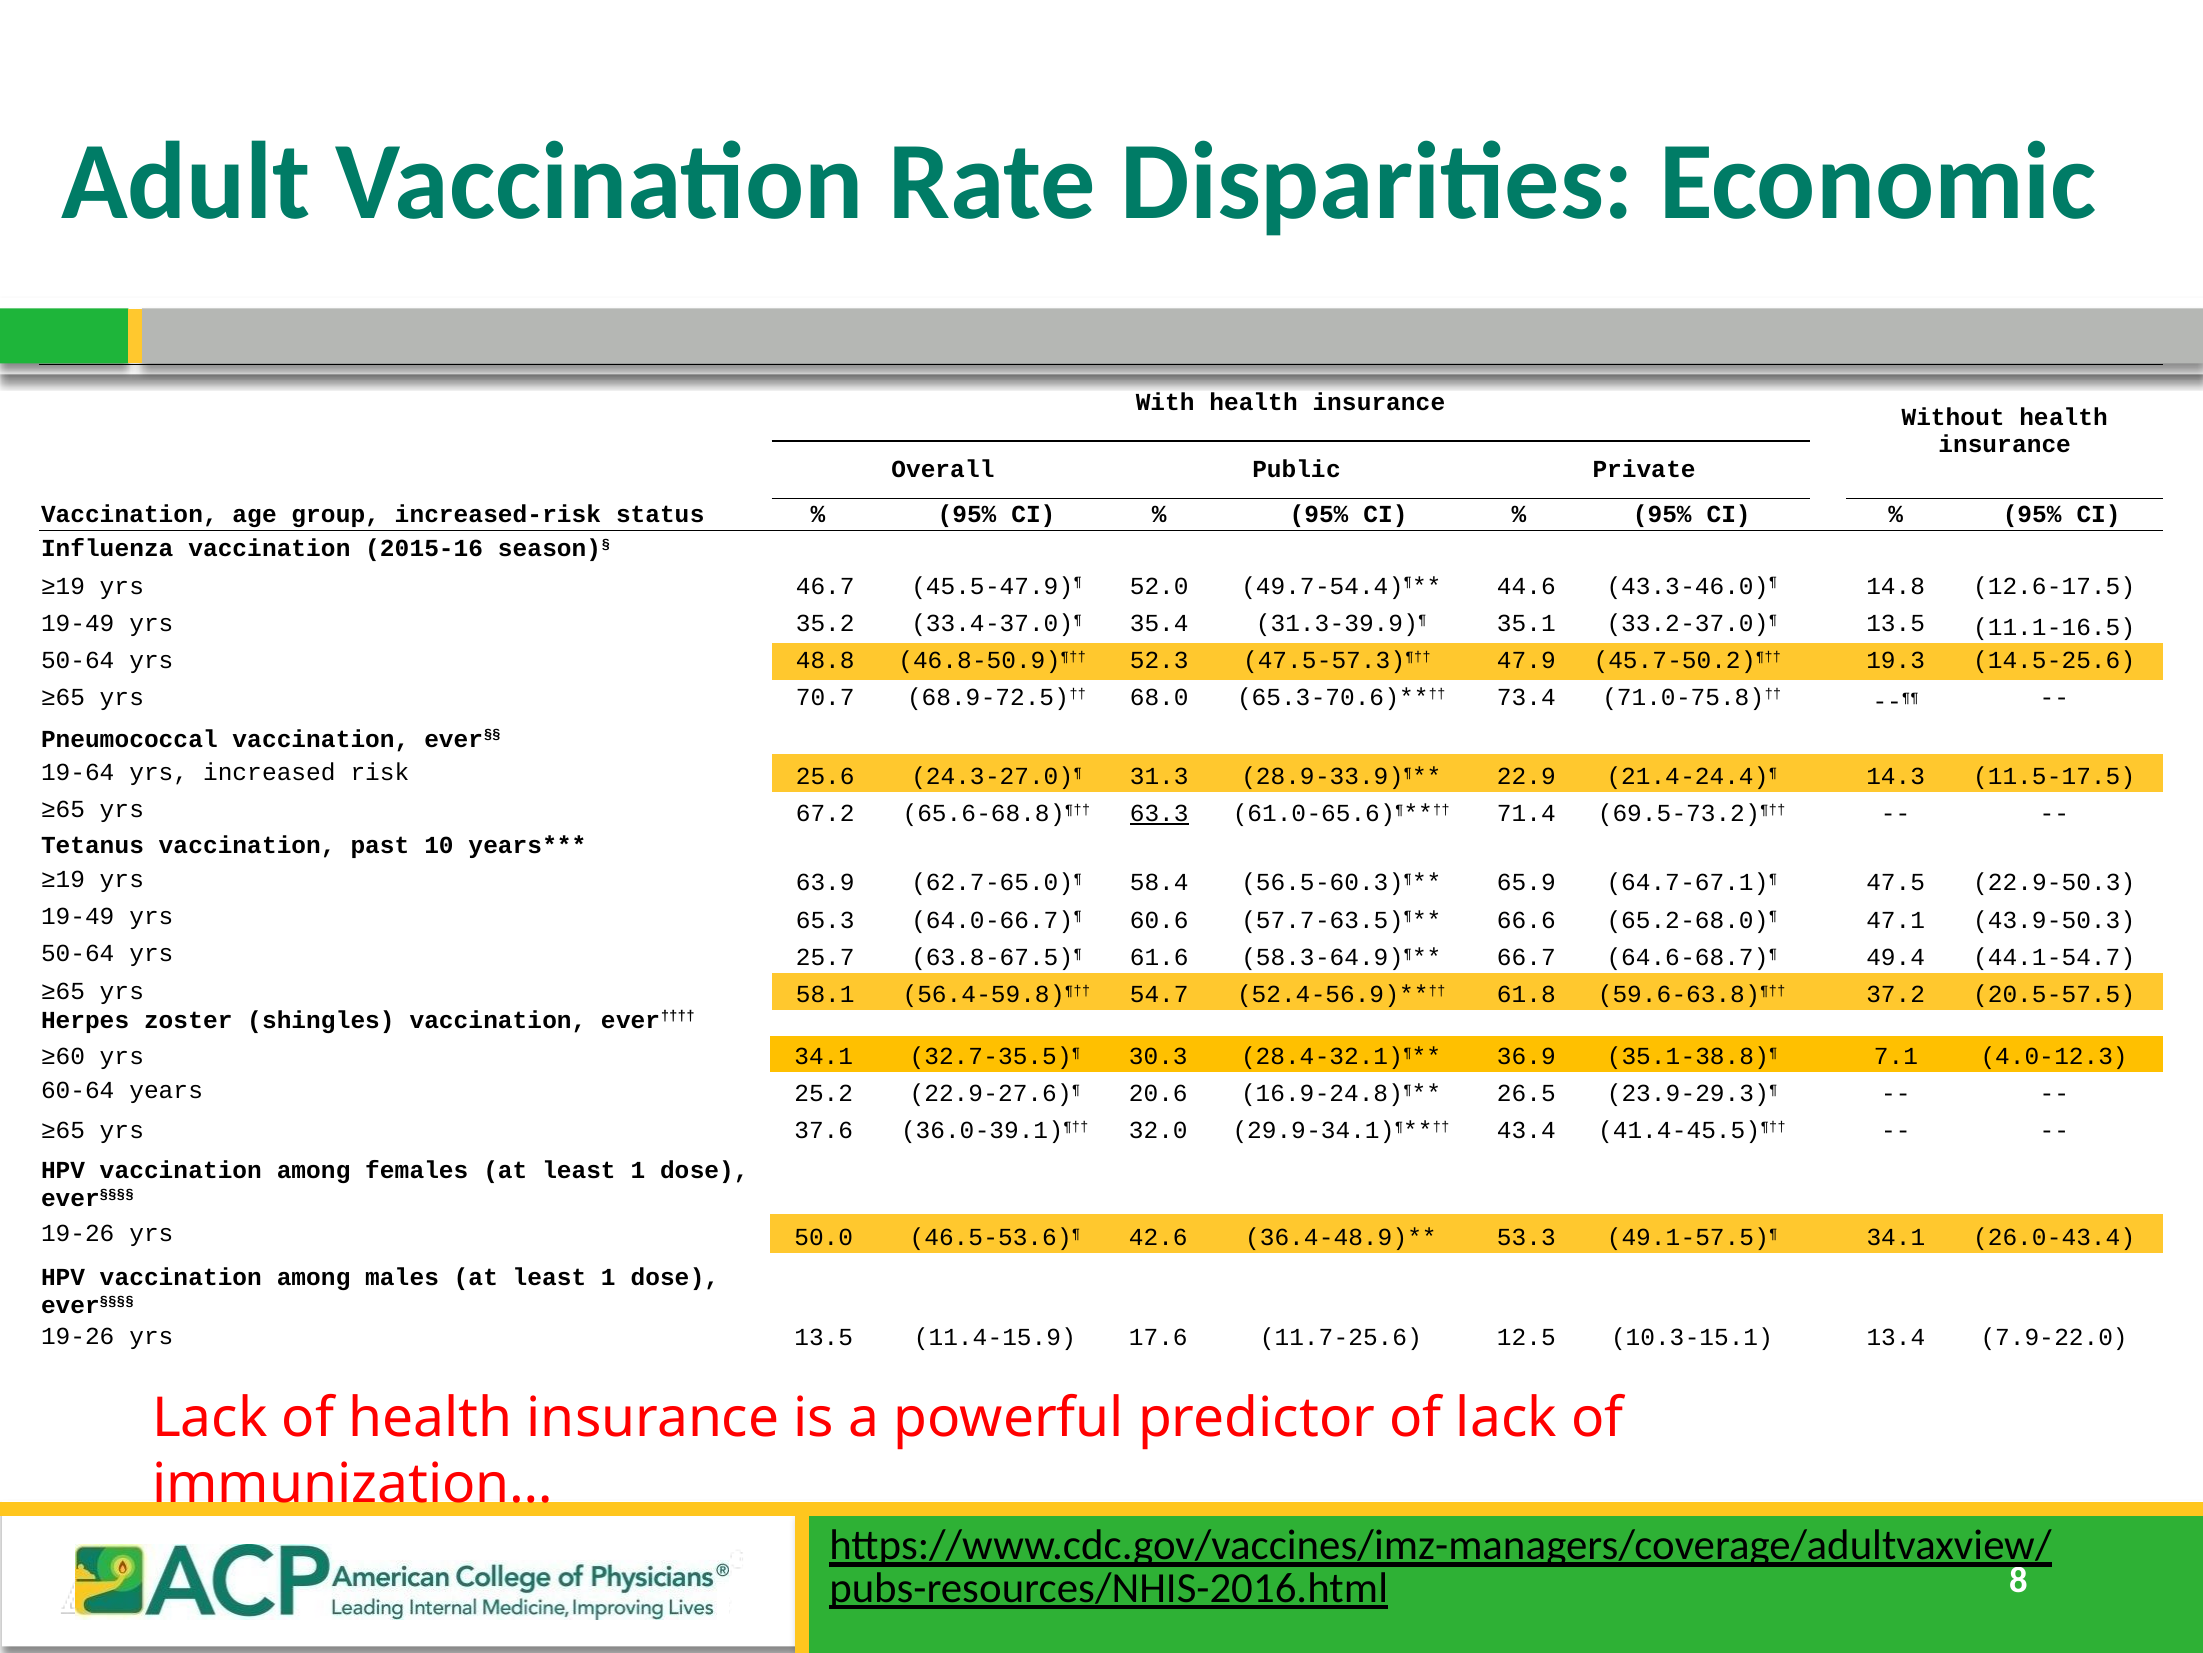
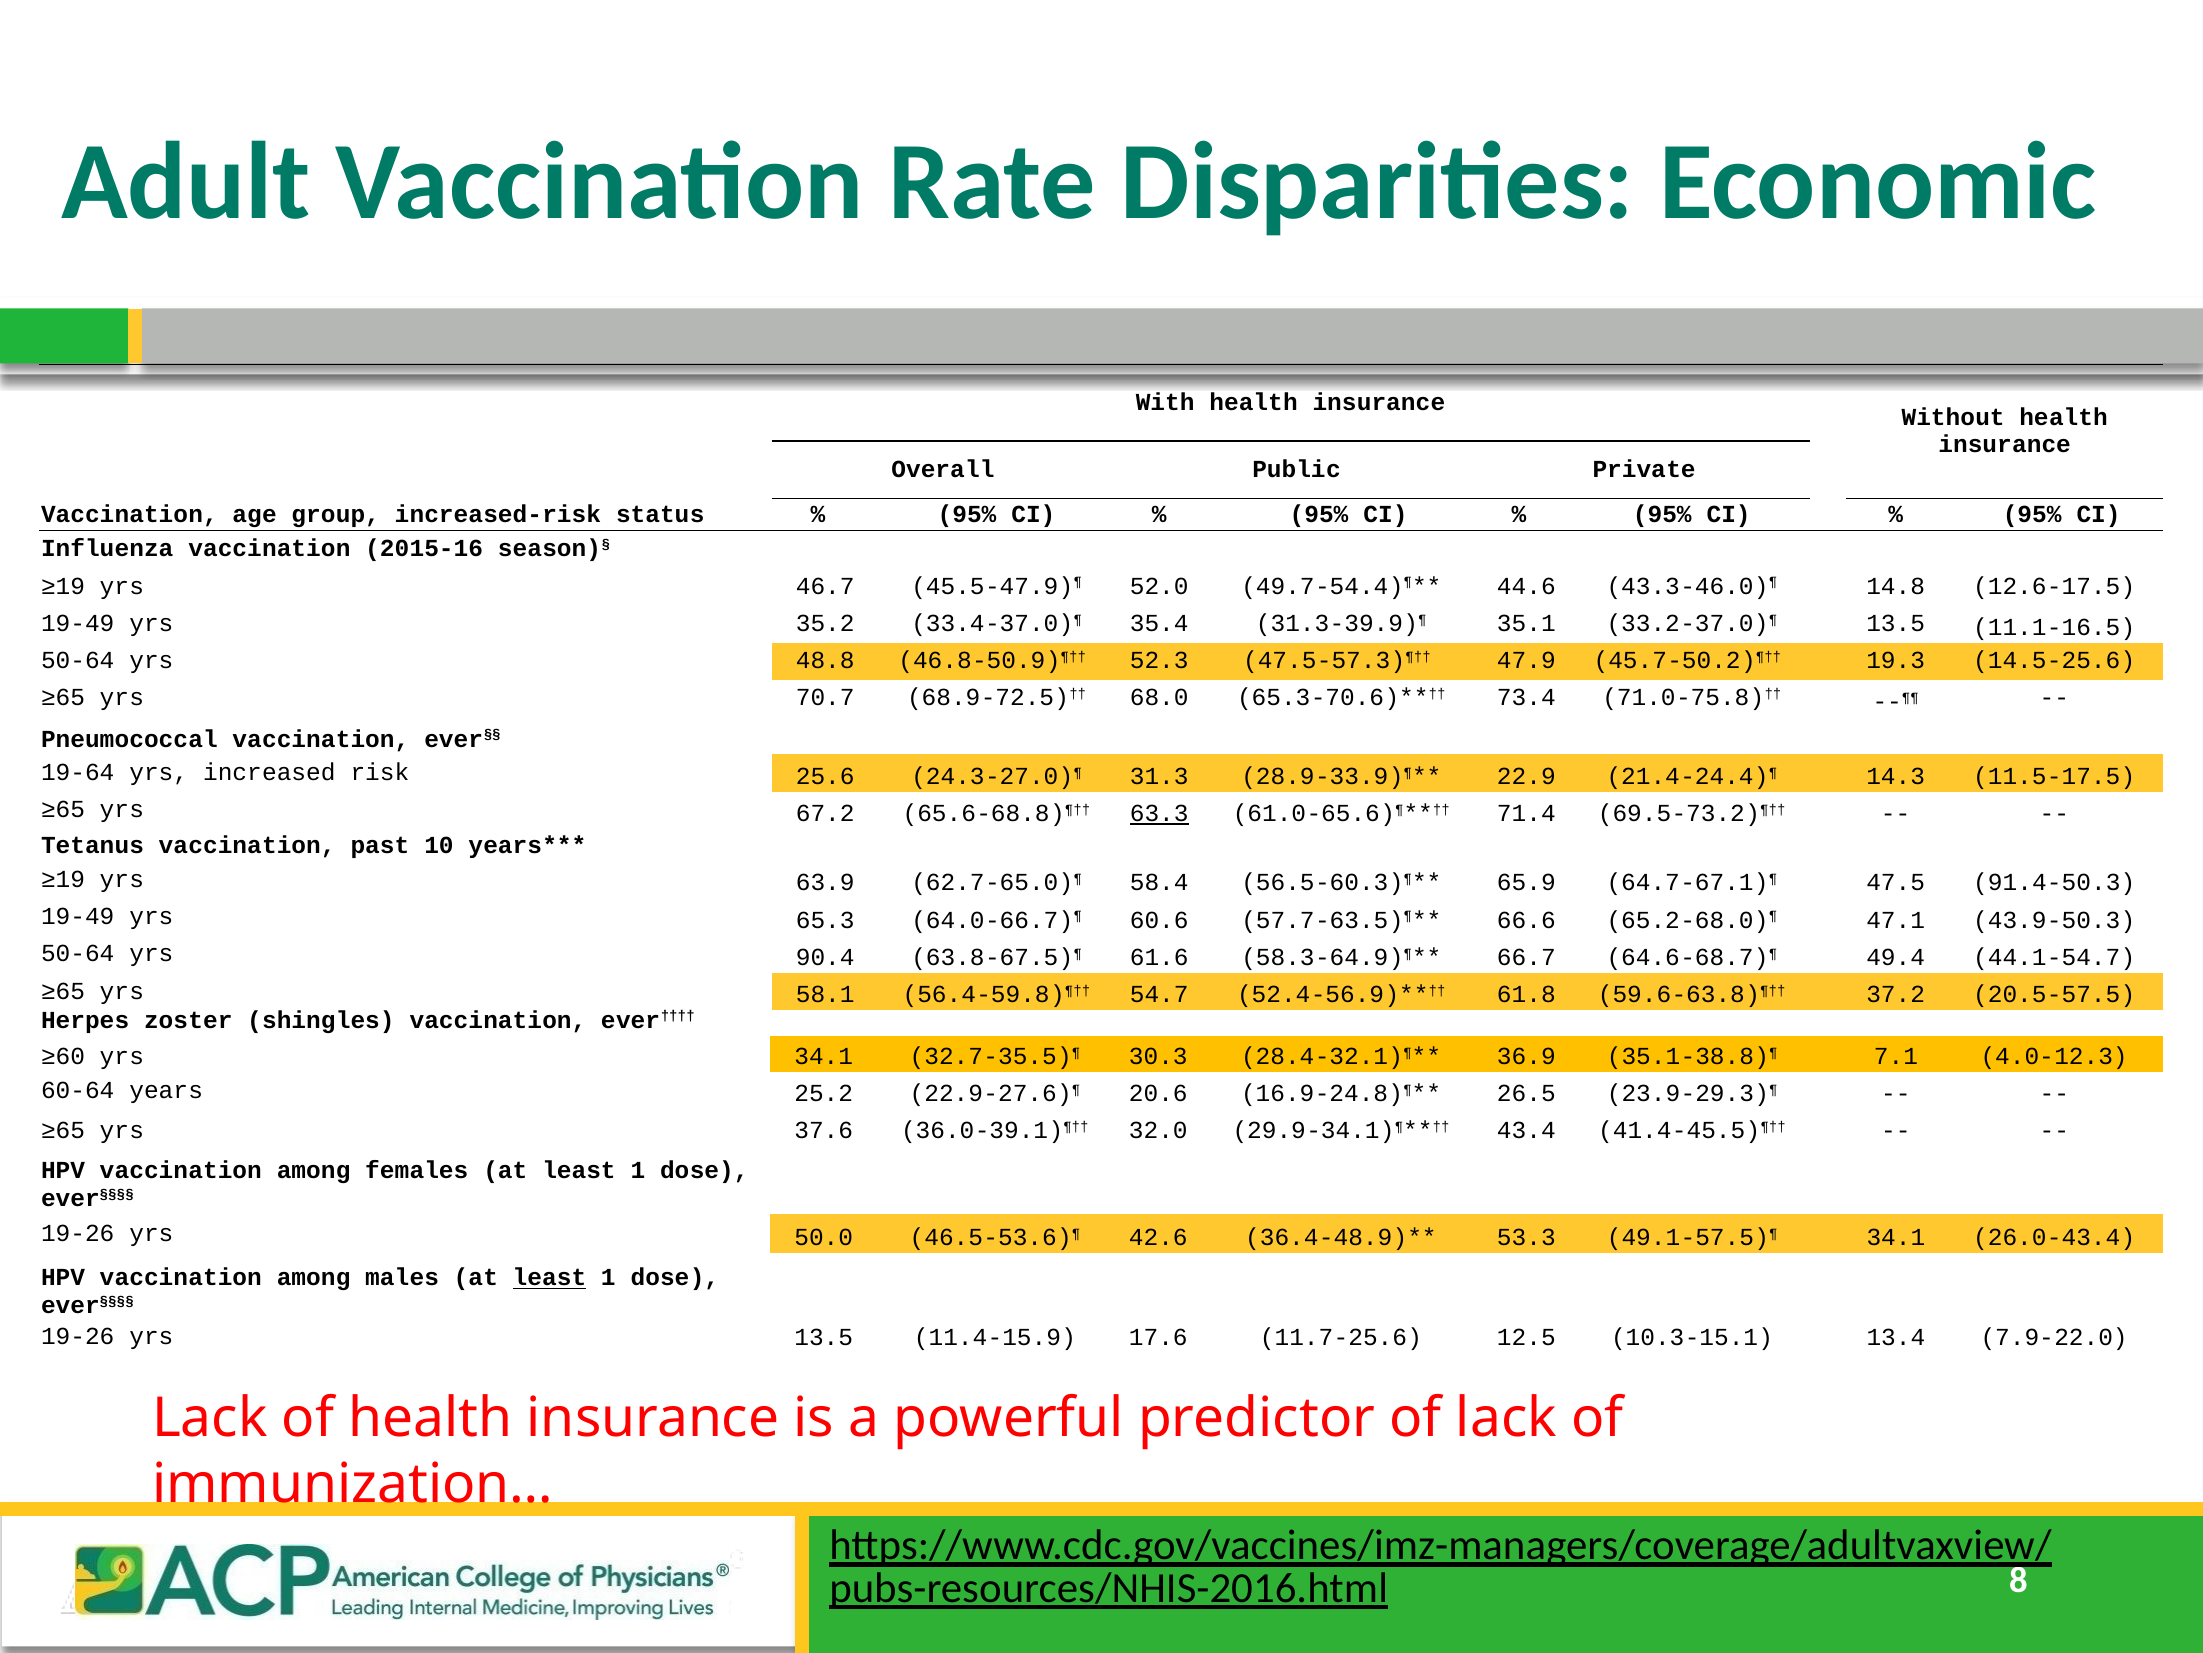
22.9-50.3: 22.9-50.3 -> 91.4-50.3 (2054, 882)
25.7: 25.7 -> 90.4 (825, 957)
least underline: none -> present (549, 1277)
